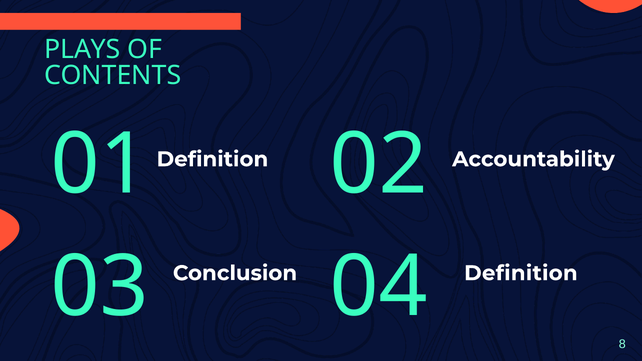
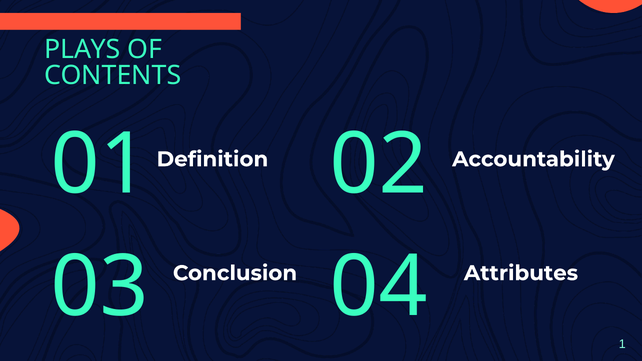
03 Definition: Definition -> Attributes (521, 273)
8: 8 -> 1 (622, 344)
